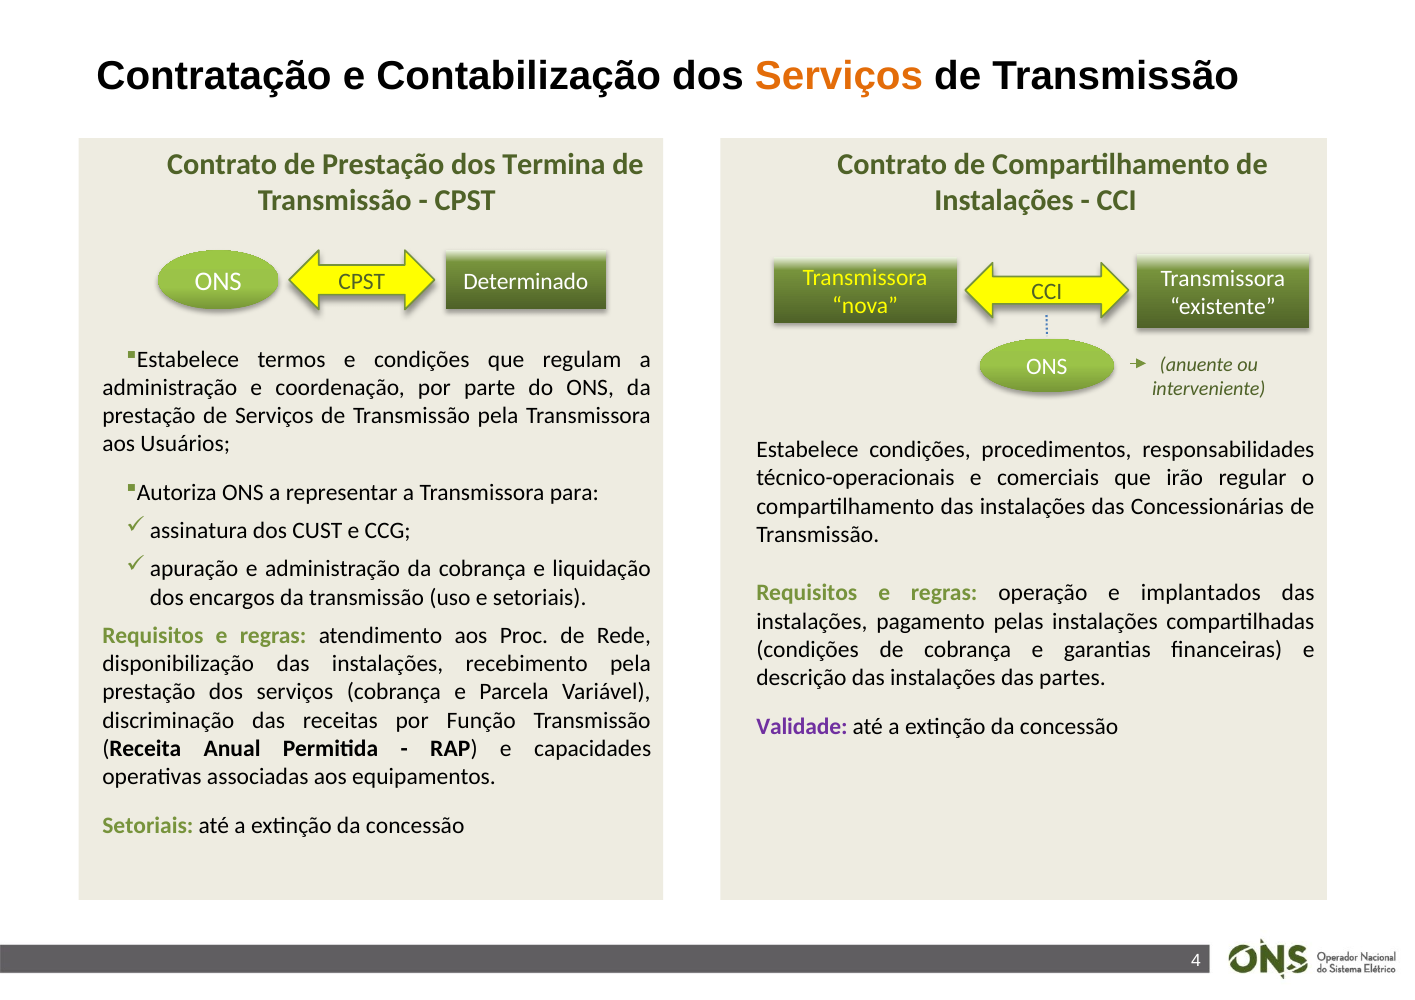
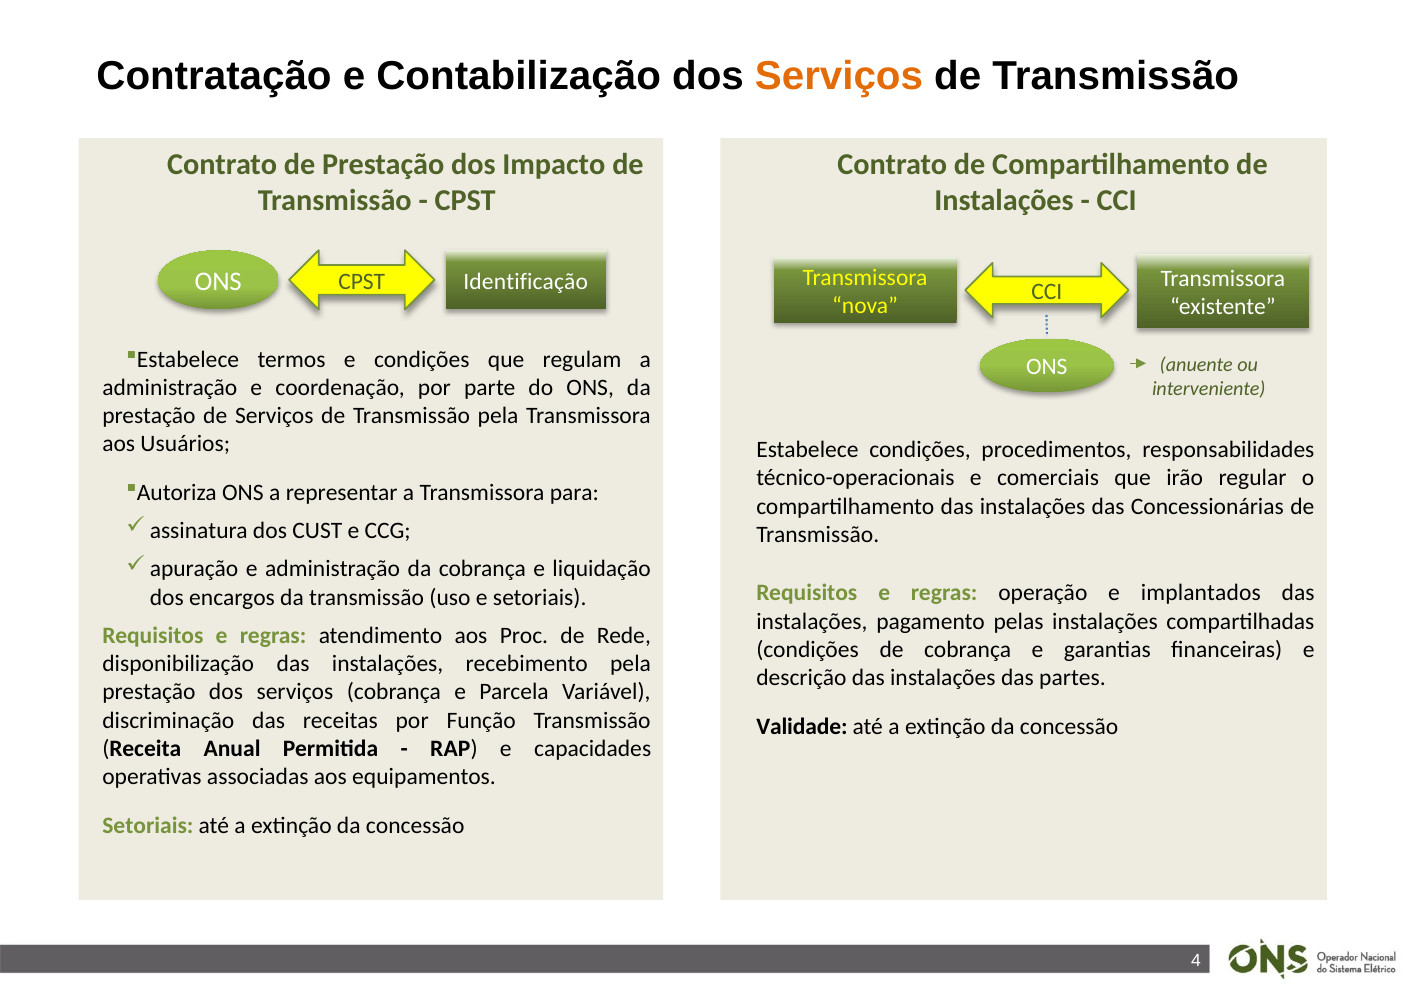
Termina: Termina -> Impacto (554, 164)
Determinado: Determinado -> Identificação (526, 282)
Validade colour: purple -> black (802, 727)
